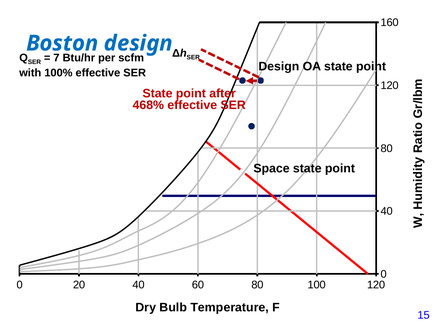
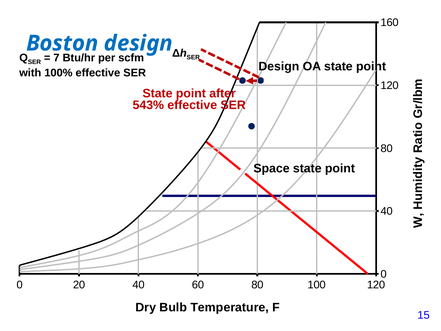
468%: 468% -> 543% (148, 105)
